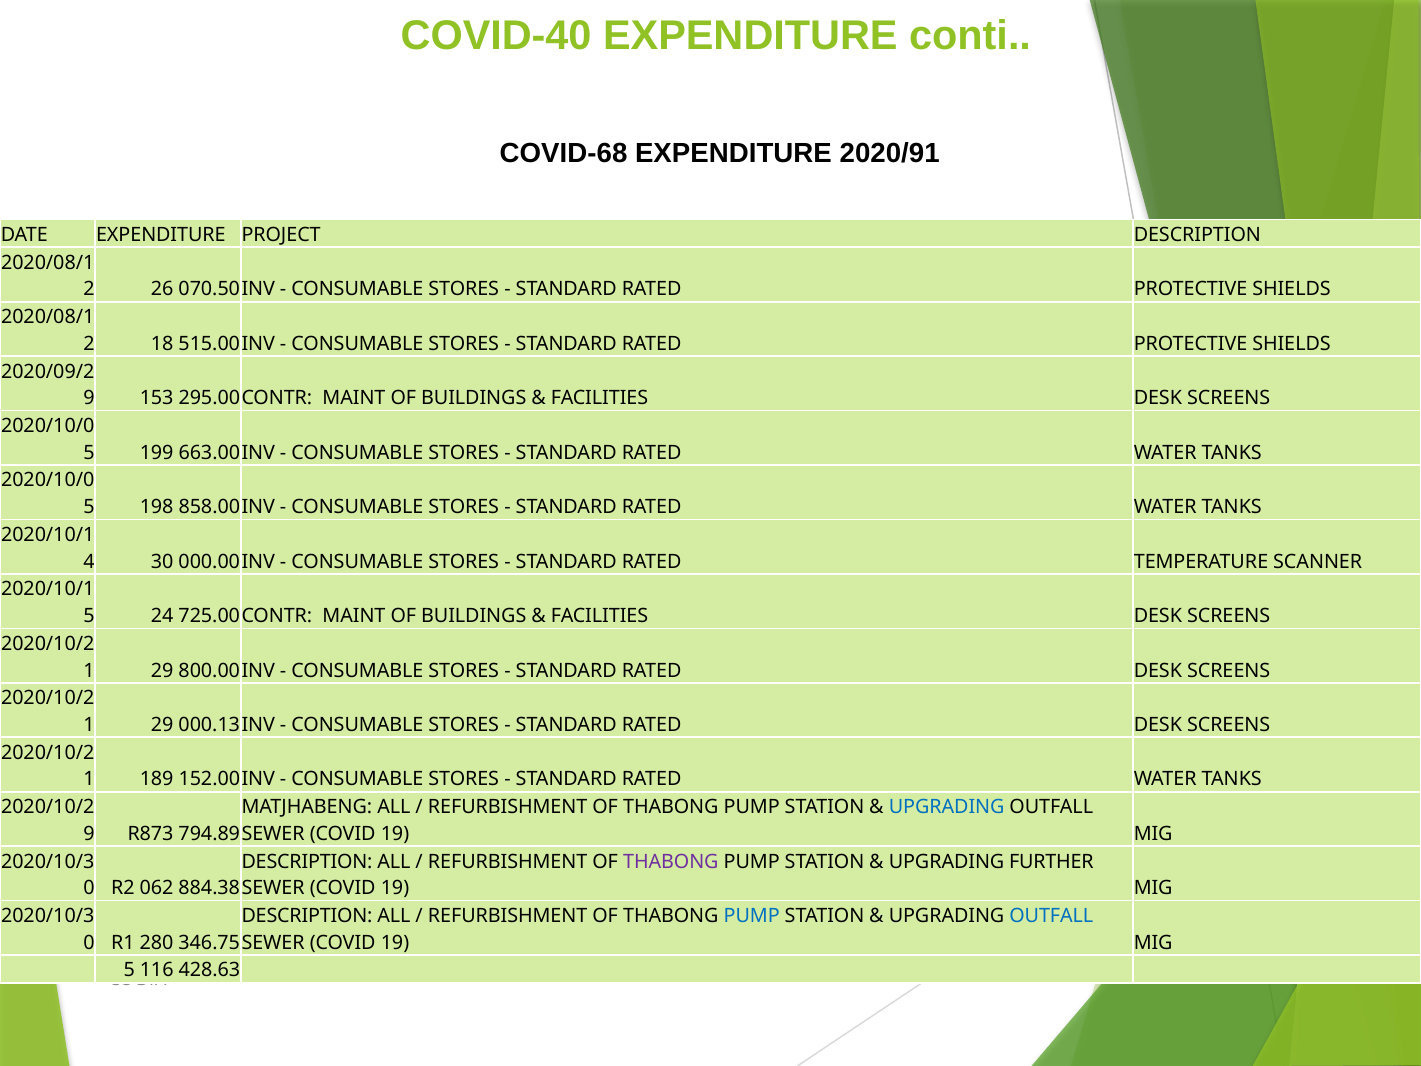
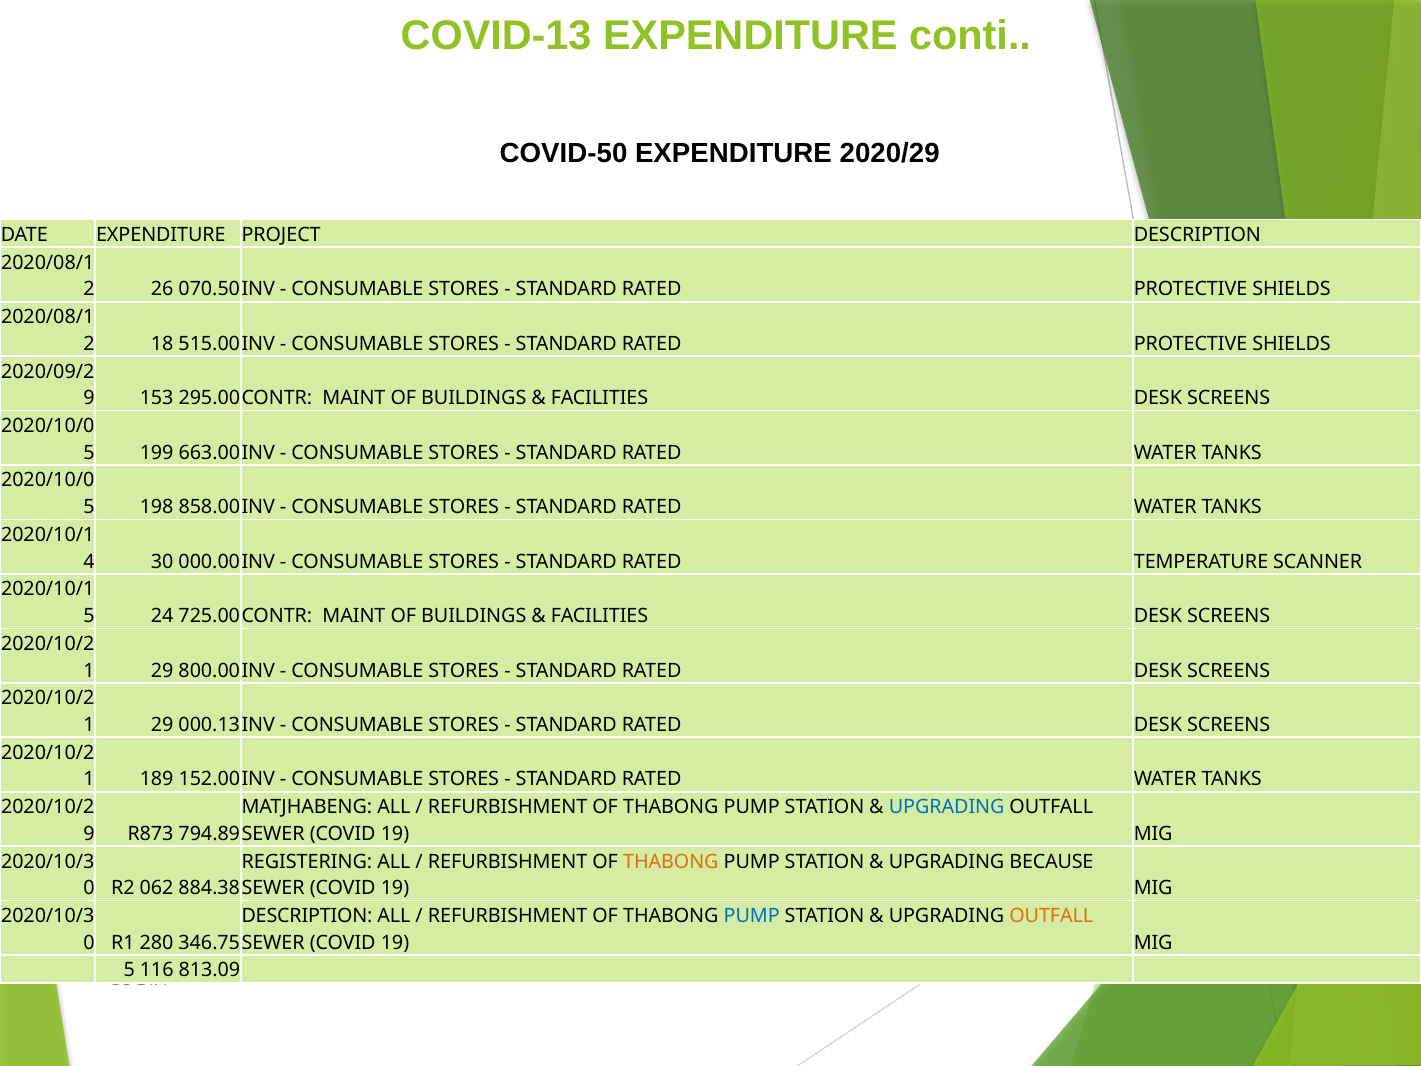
COVID-40: COVID-40 -> COVID-13 (496, 36)
COVID-68: COVID-68 -> COVID-50 (564, 153)
2020/91: 2020/91 -> 2020/29 (890, 153)
DESCRIPTION: DESCRIPTION -> REGISTERING (307, 861)
THABONG colour: purple -> orange (671, 861)
FURTHER: FURTHER -> BECAUSE (1051, 861)
OUTFALL colour: blue -> orange (1051, 916)
428.63: 428.63 -> 813.09 (209, 970)
